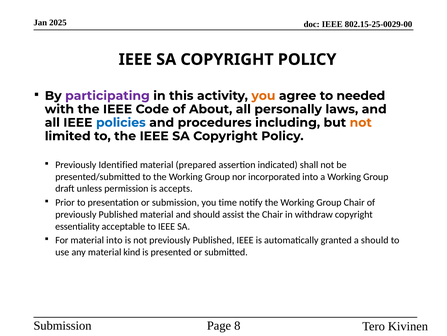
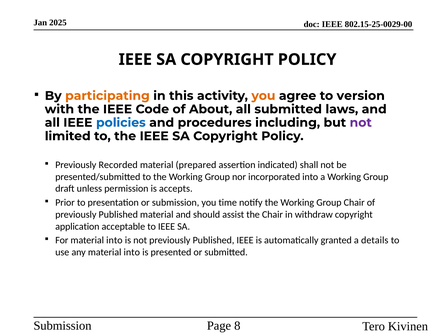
participating colour: purple -> orange (107, 96)
needed: needed -> version (361, 96)
all personally: personally -> submitted (288, 109)
not colour: orange -> purple (361, 122)
Identified: Identified -> Recorded (118, 164)
essentiality: essentiality -> application (77, 226)
a should: should -> details (375, 240)
any material kind: kind -> into (132, 252)
